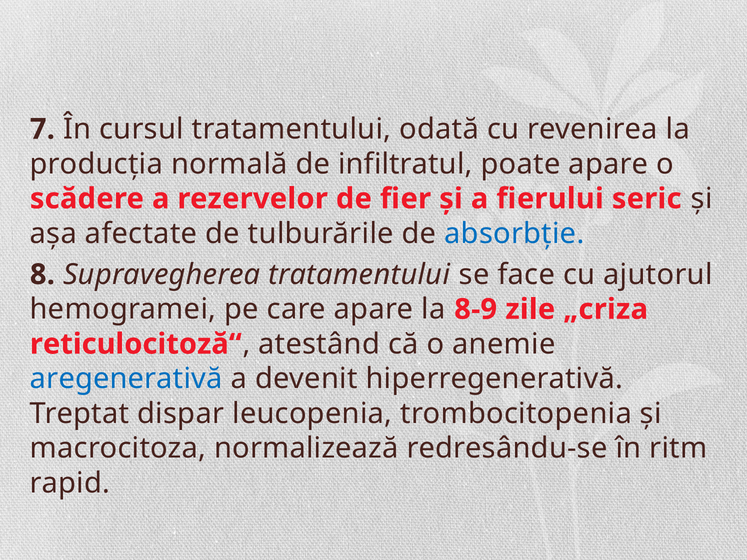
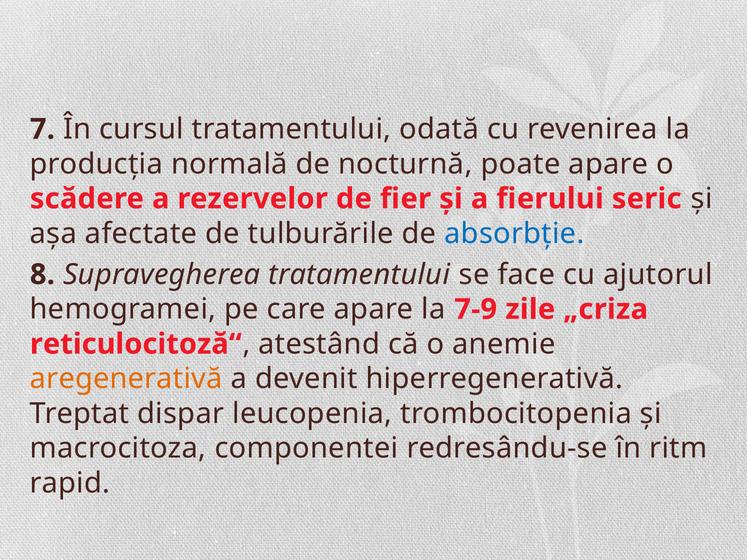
infiltratul: infiltratul -> nocturnă (405, 164)
8-9: 8-9 -> 7-9 (476, 309)
aregenerativă colour: blue -> orange (126, 379)
normalizează: normalizează -> componentei (306, 449)
